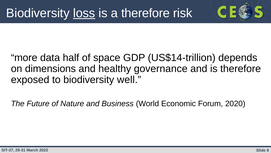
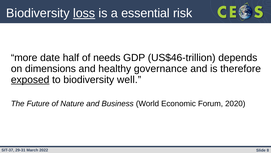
a therefore: therefore -> essential (146, 13)
data: data -> date (50, 57)
space: space -> needs (107, 57)
US$14-trillion: US$14-trillion -> US$46-trillion (182, 57)
exposed underline: none -> present (30, 79)
